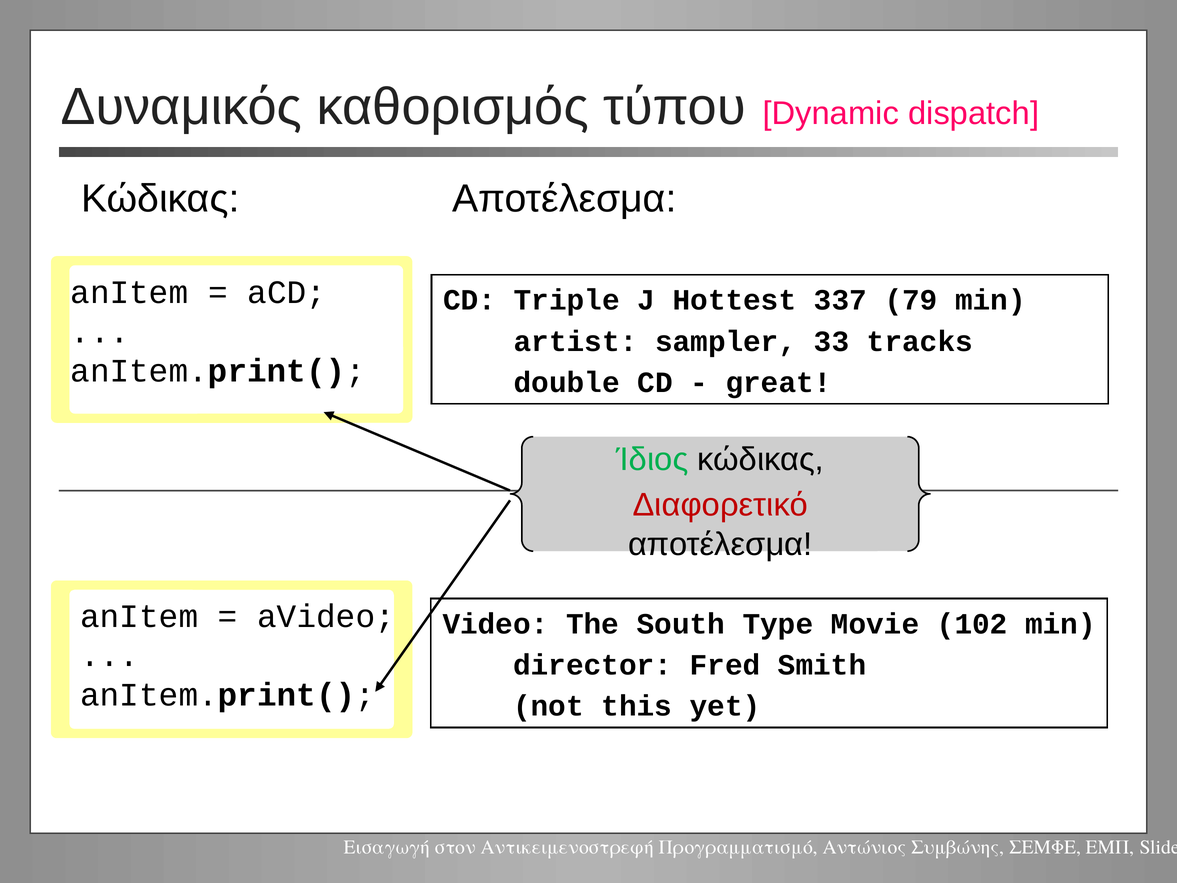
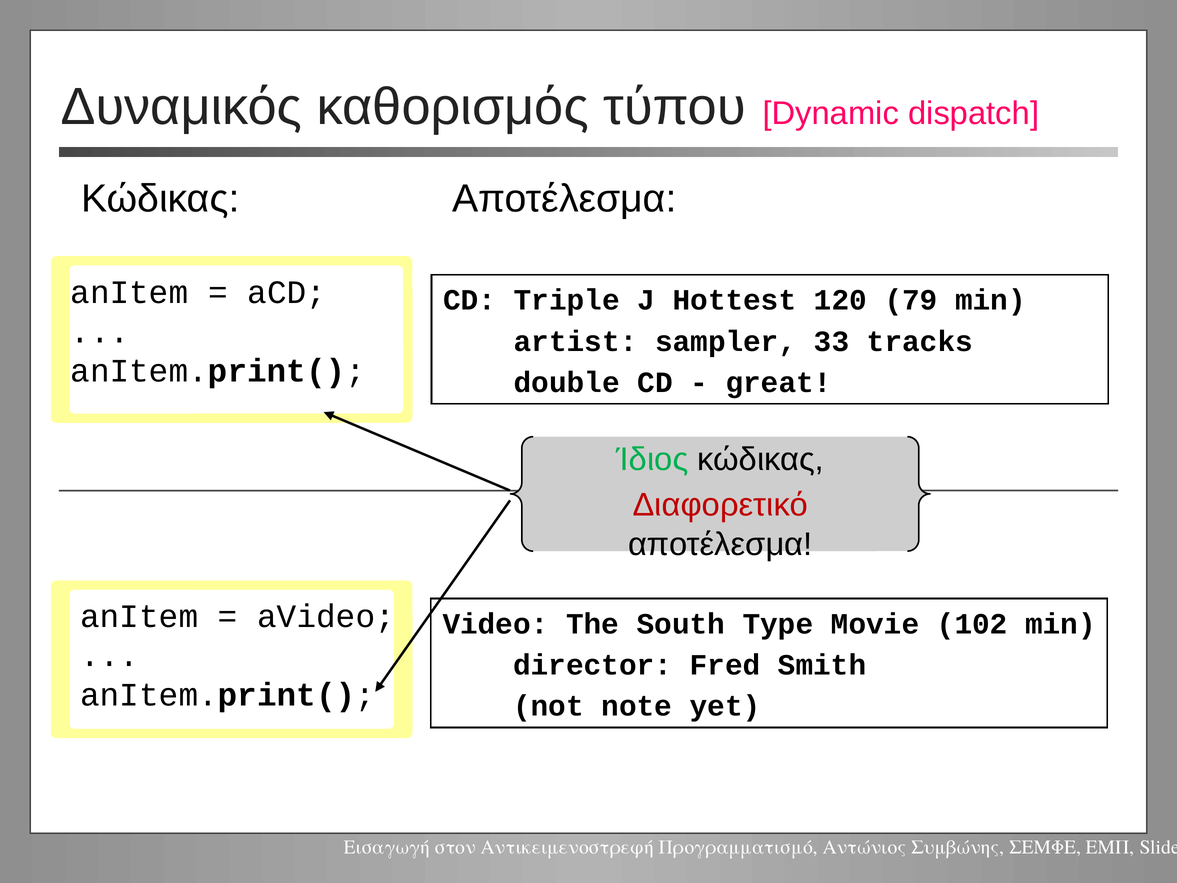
337: 337 -> 120 (840, 300)
this: this -> note (637, 706)
